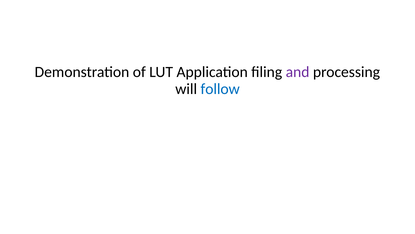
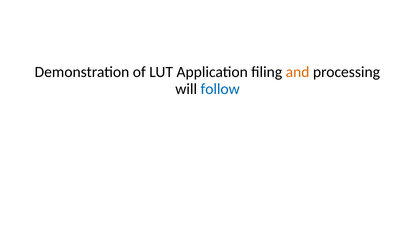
and colour: purple -> orange (298, 72)
